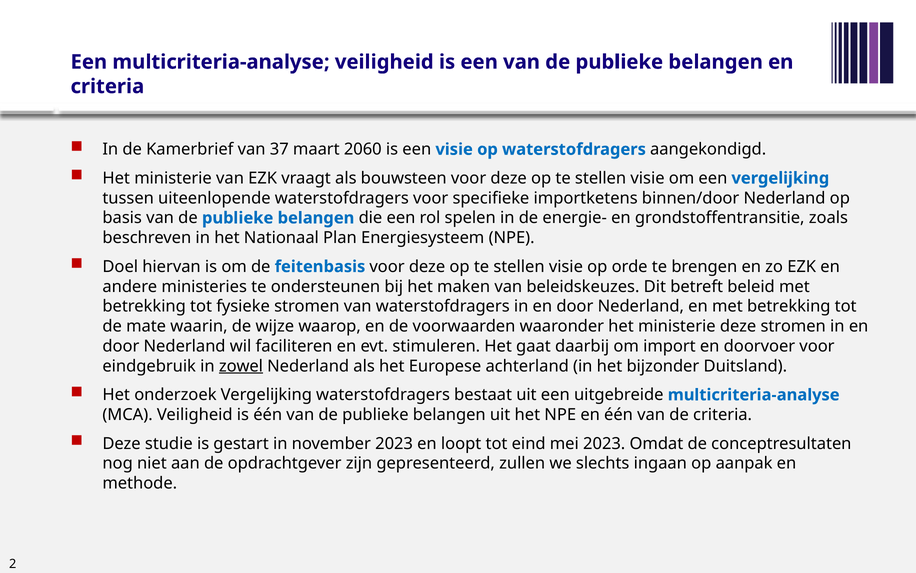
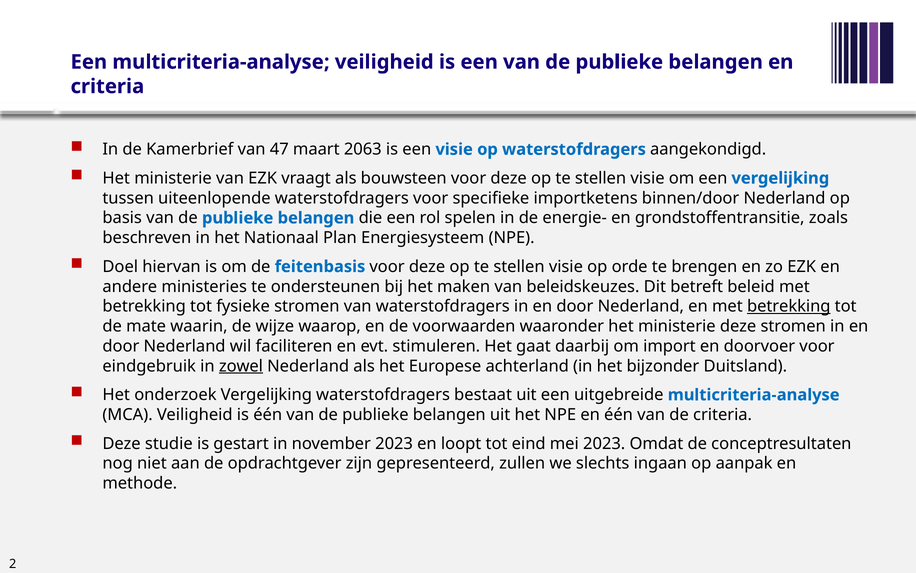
37: 37 -> 47 (279, 149)
2060: 2060 -> 2063 (363, 149)
betrekking underline: none -> present (789, 306)
